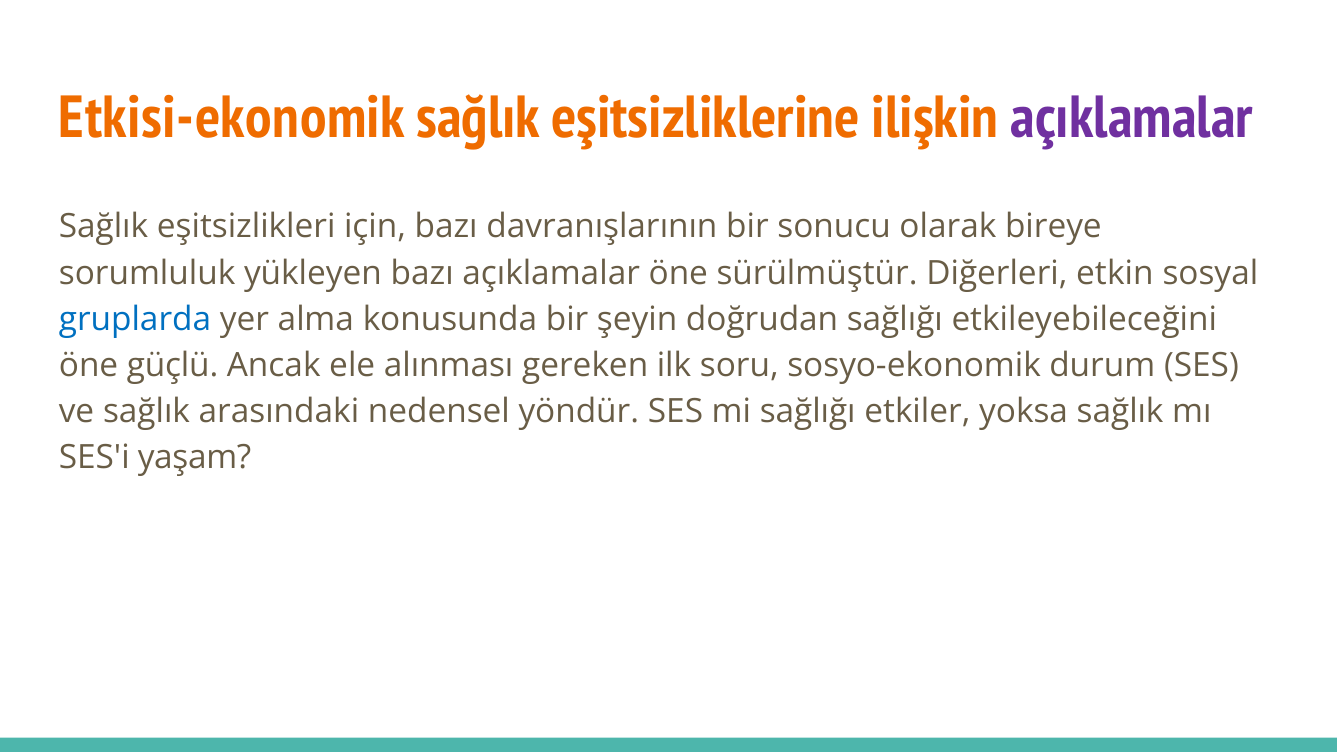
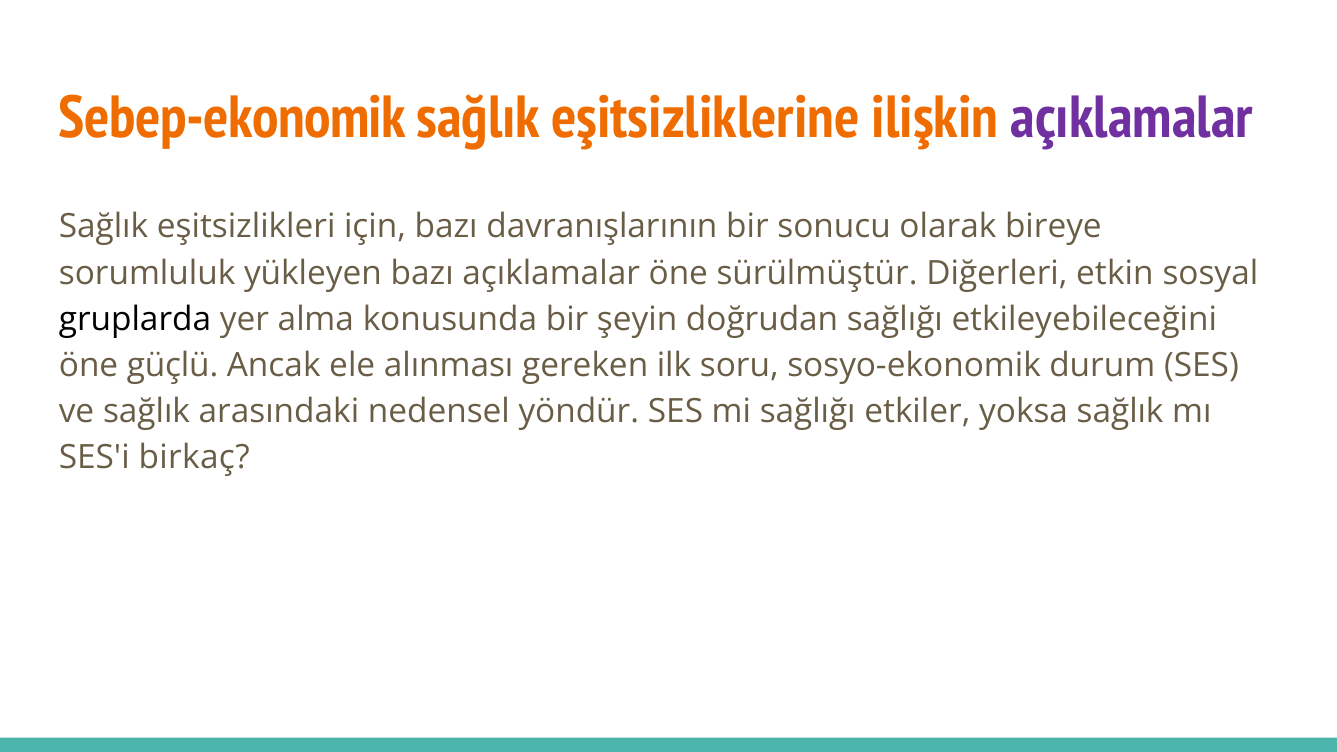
Etkisi-ekonomik: Etkisi-ekonomik -> Sebep-ekonomik (233, 118)
gruplarda colour: blue -> black (135, 319)
yaşam: yaşam -> birkaç (194, 457)
